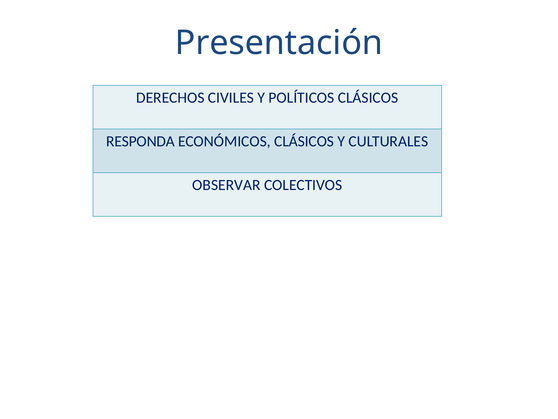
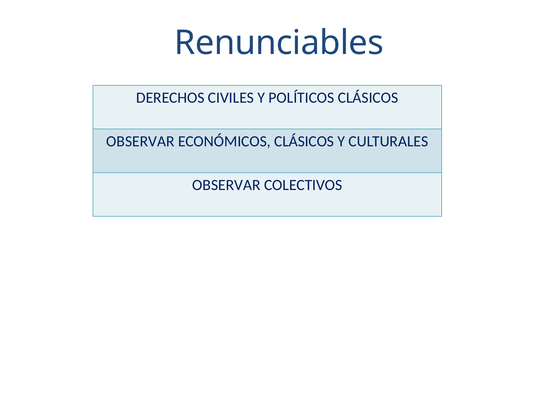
Presentación: Presentación -> Renunciables (279, 43)
RESPONDA: RESPONDA -> OBSERVAR (140, 141)
